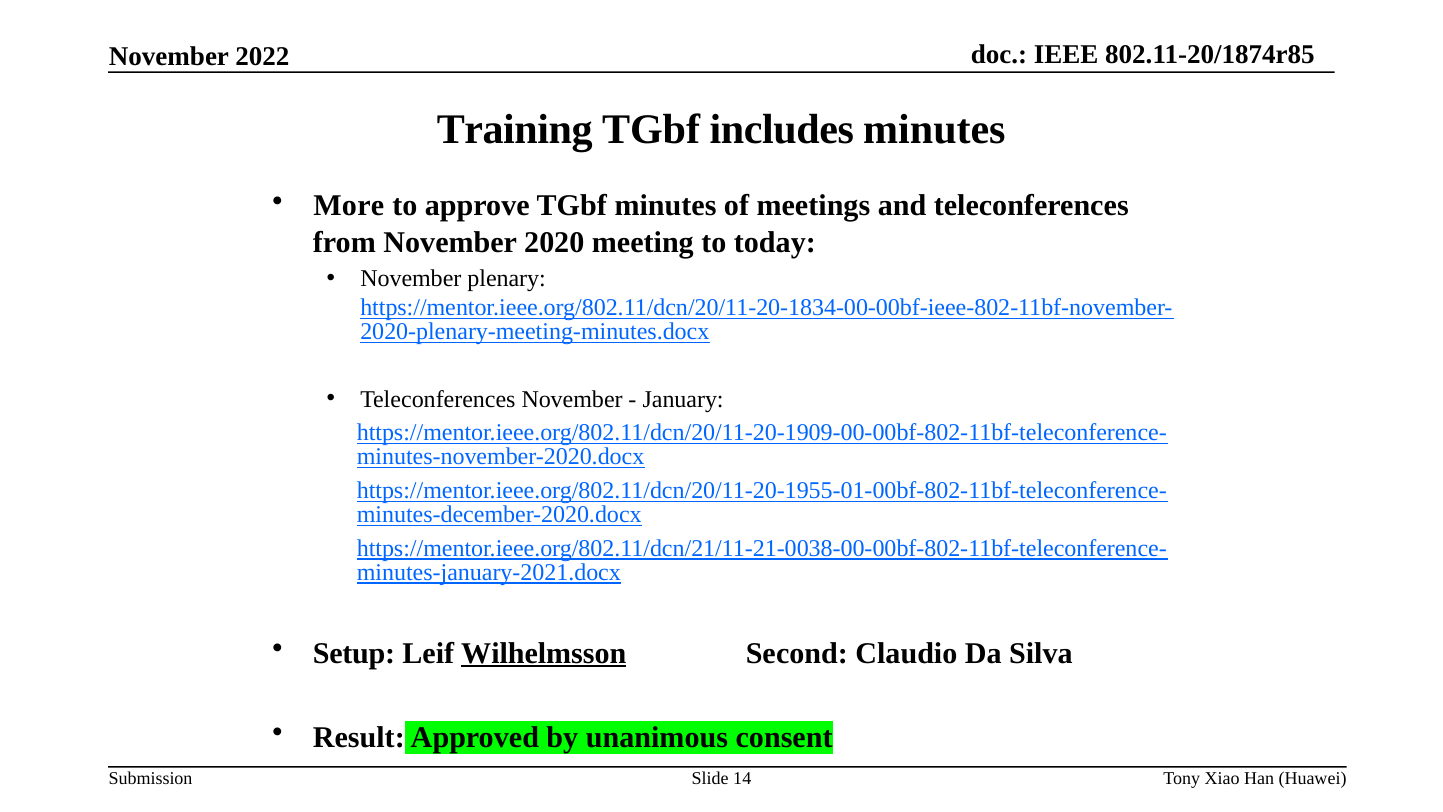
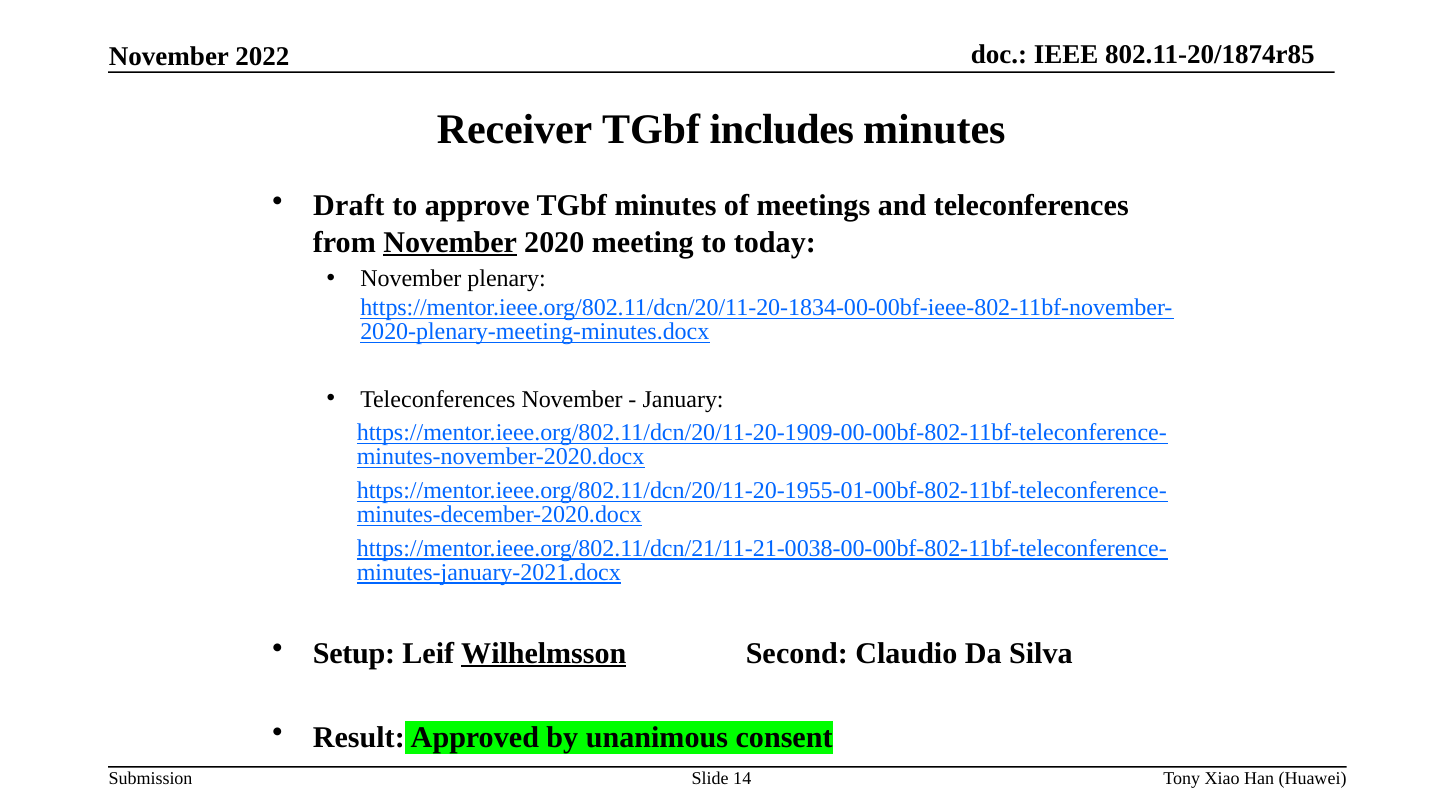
Training: Training -> Receiver (515, 129)
More: More -> Draft (349, 206)
November underline: none -> present (450, 242)
